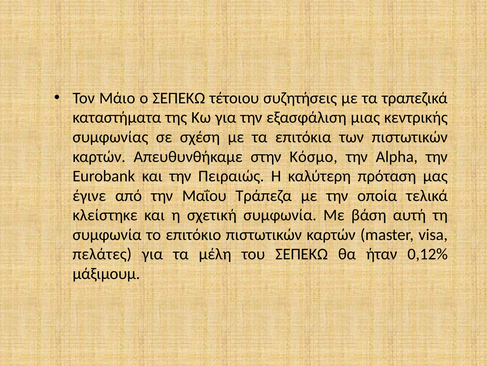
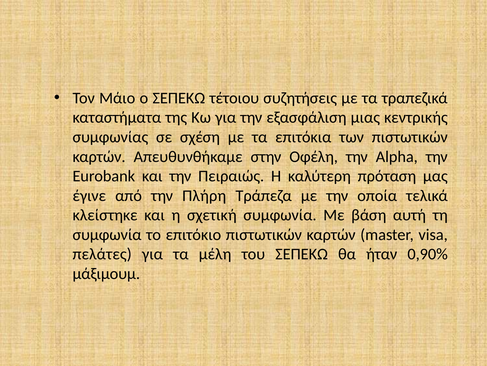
Κόσμο: Κόσμο -> Οφέλη (314, 156)
Μαΐου: Μαΐου -> Πλήρη (204, 195)
0,12%: 0,12% -> 0,90% (428, 254)
